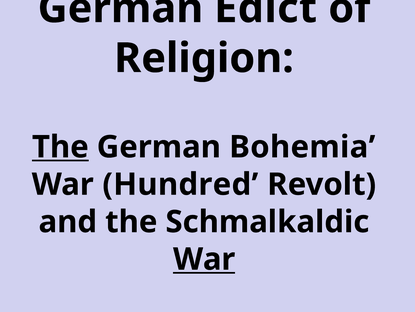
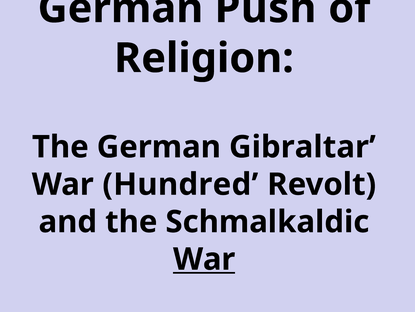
Edict: Edict -> Push (266, 8)
The underline: present -> none (60, 147)
Bohemia: Bohemia -> Gibraltar (302, 147)
